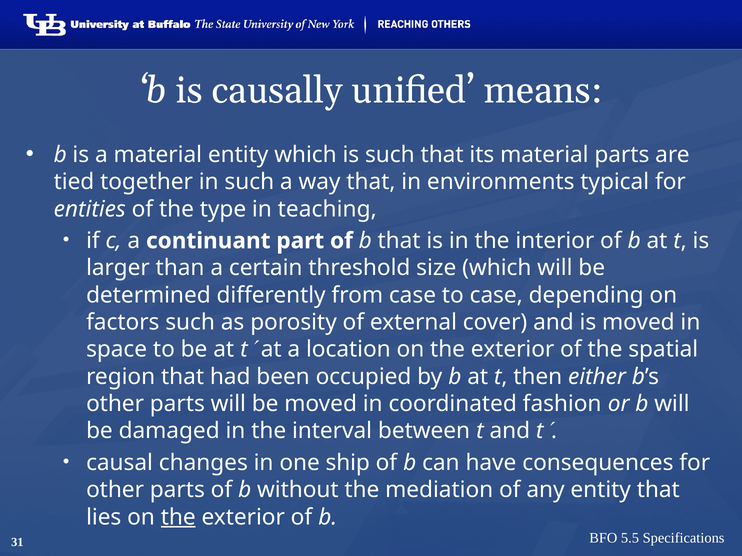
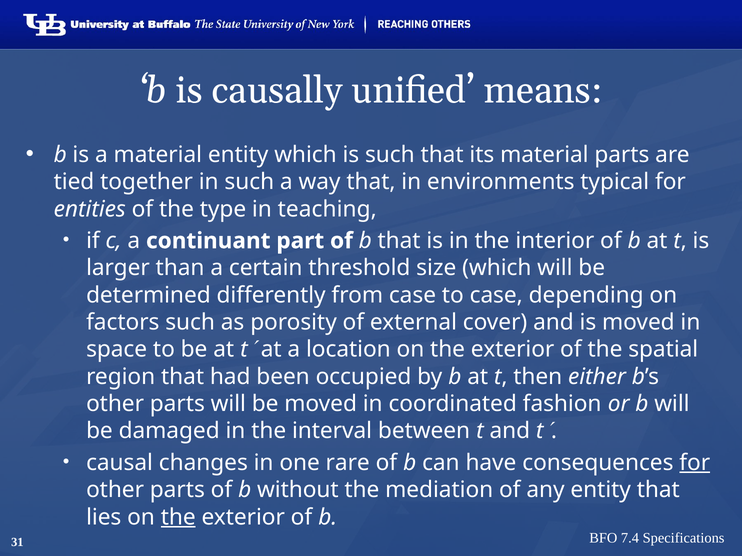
ship: ship -> rare (348, 463)
for underline: none -> present (695, 463)
5.5: 5.5 -> 7.4 (630, 539)
